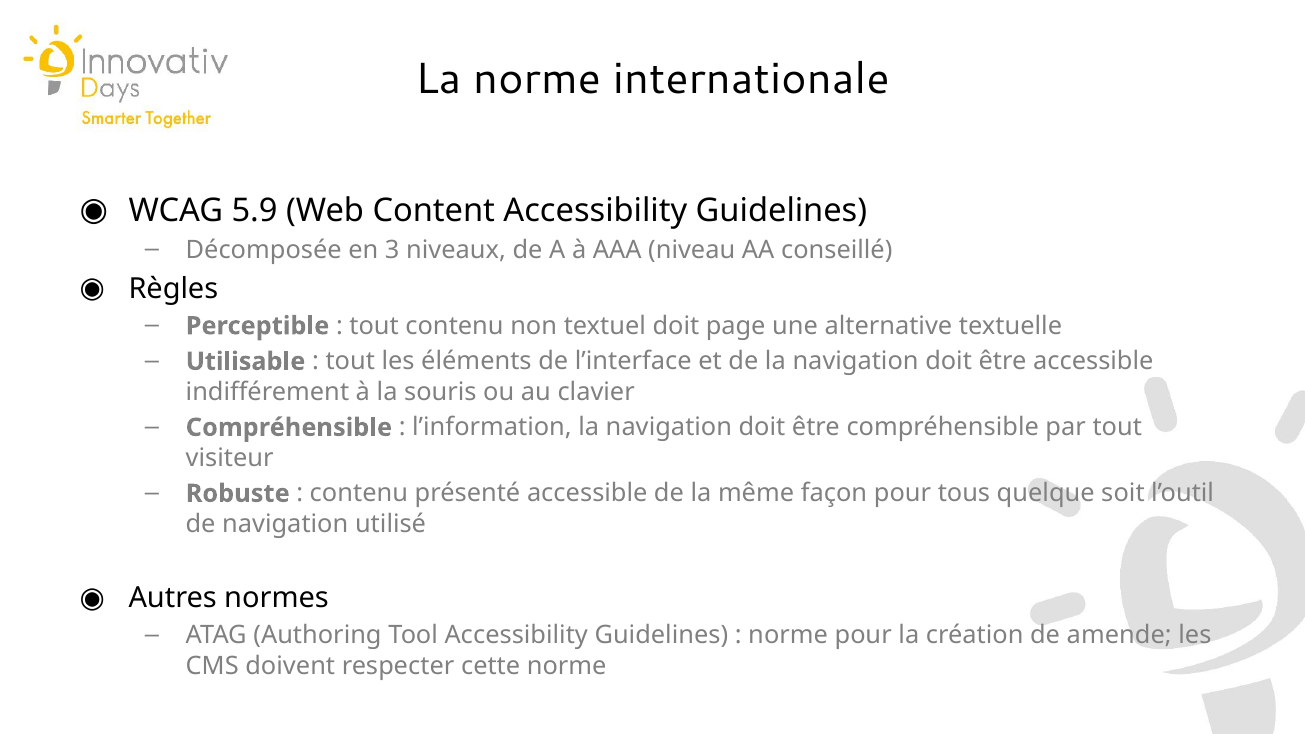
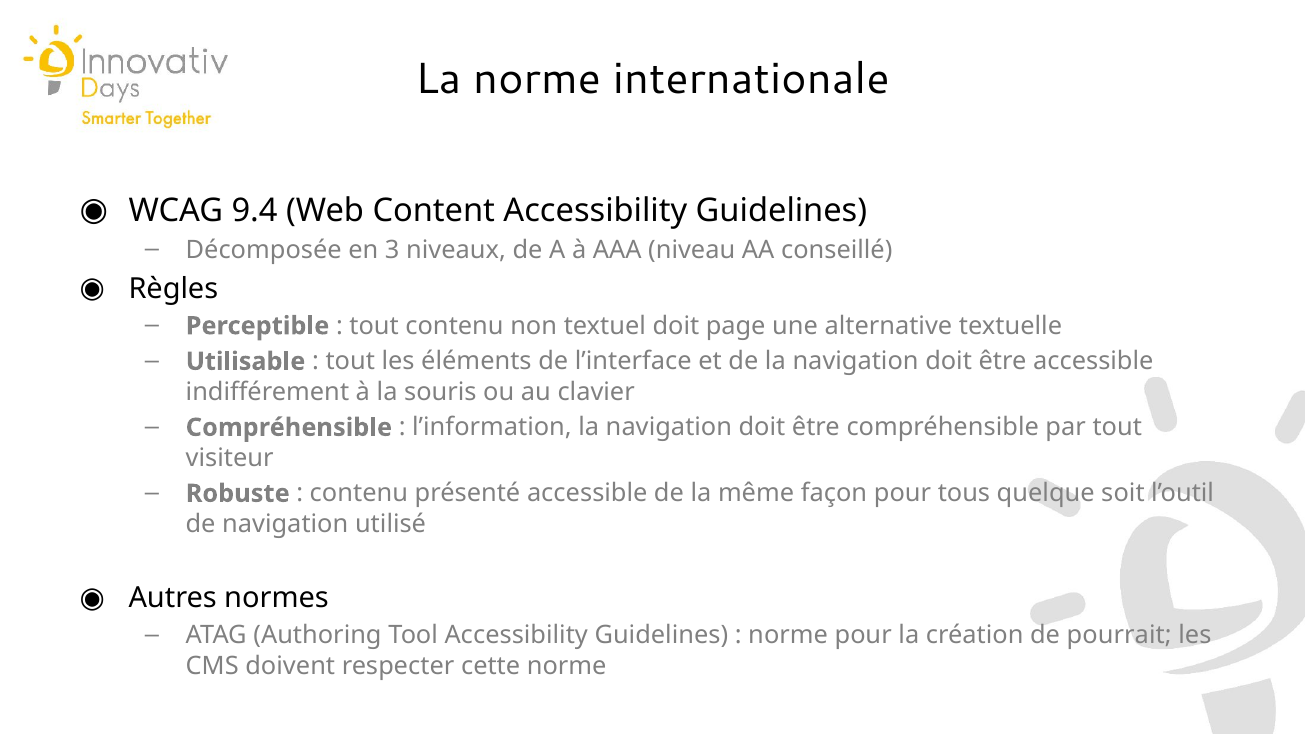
5.9: 5.9 -> 9.4 (255, 210)
amende: amende -> pourrait (1119, 636)
